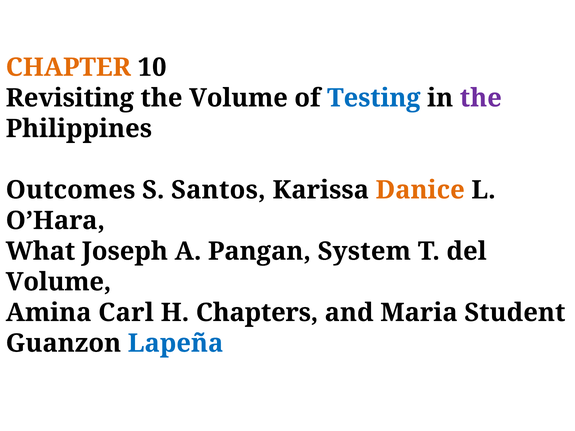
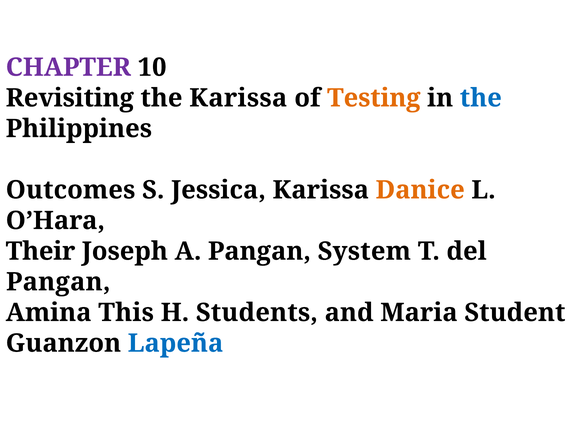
CHAPTER colour: orange -> purple (68, 67)
the Volume: Volume -> Karissa (238, 98)
Testing colour: blue -> orange (374, 98)
the colour: purple -> blue (481, 98)
Santos: Santos -> Jessica (218, 190)
What: What -> Their (41, 251)
Volume: Volume -> Pangan (58, 282)
Carl: Carl -> This (126, 313)
Chapters: Chapters -> Students (257, 313)
